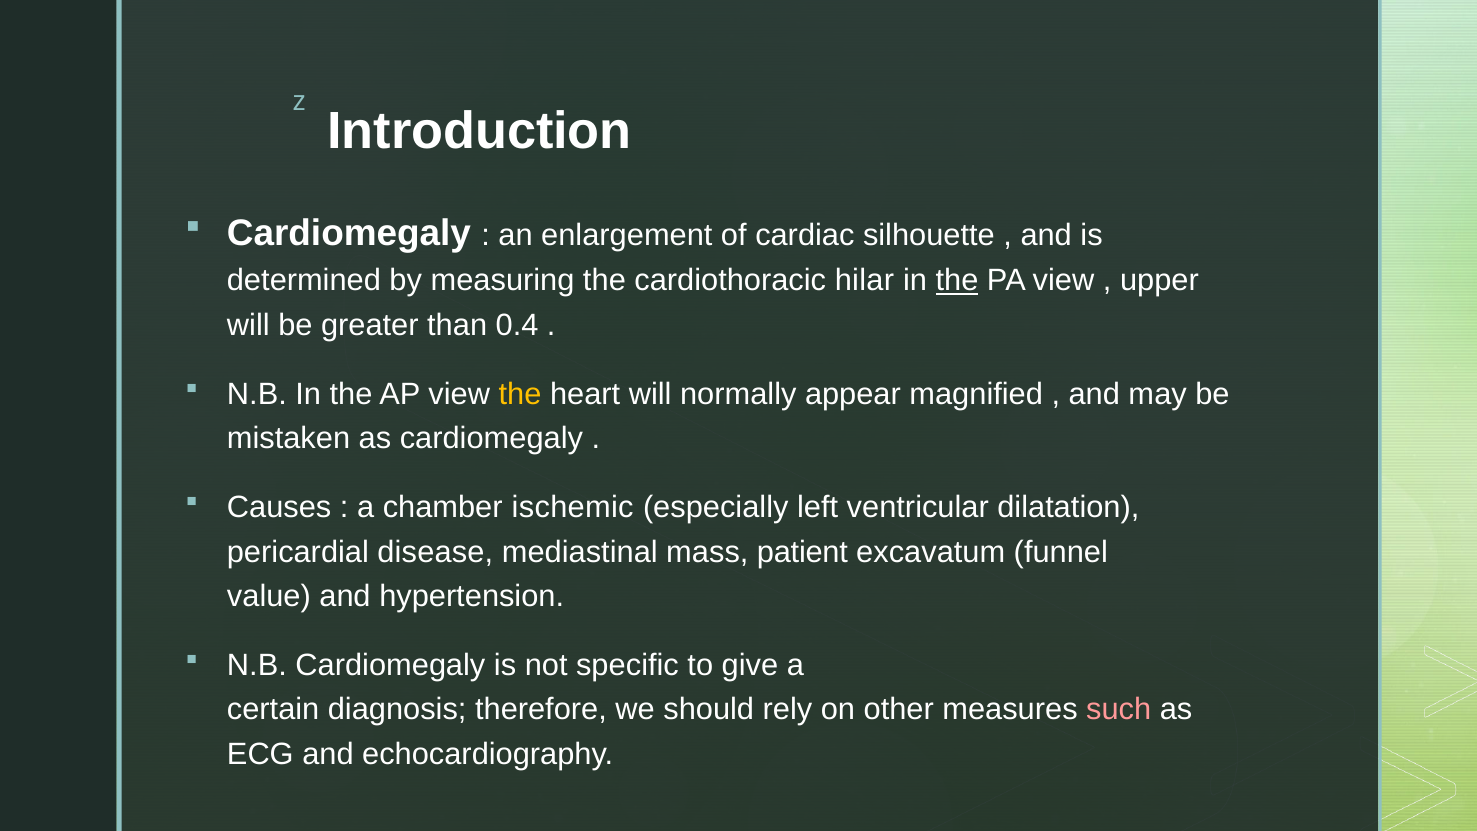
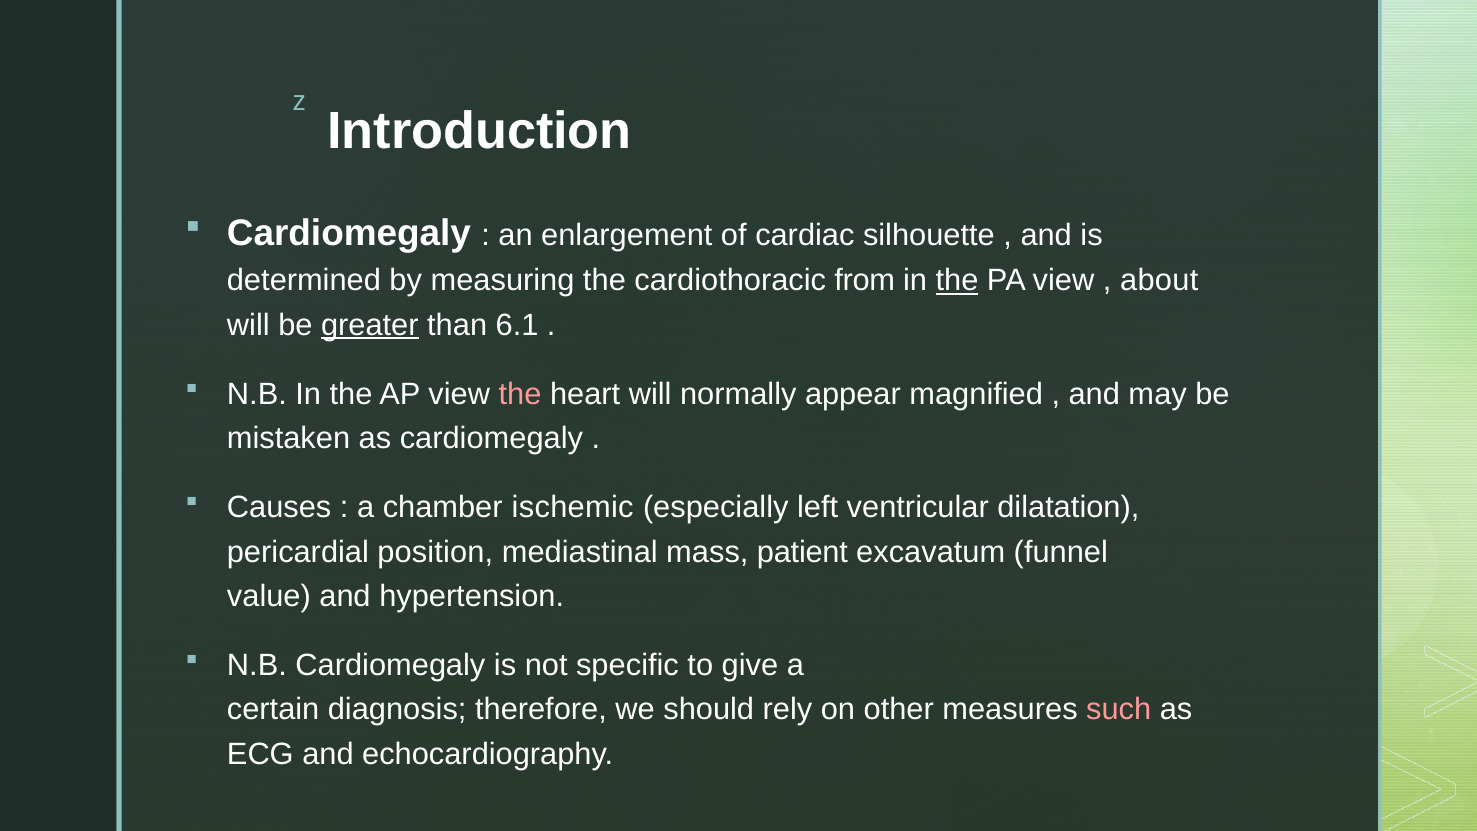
hilar: hilar -> from (865, 281)
upper: upper -> about (1159, 281)
greater underline: none -> present (370, 325)
0.4: 0.4 -> 6.1 (517, 325)
the colour: yellow -> pink (520, 394)
disease: disease -> position (435, 552)
